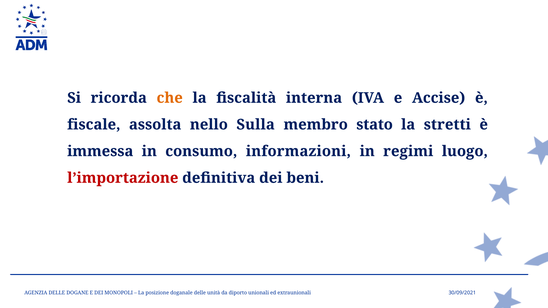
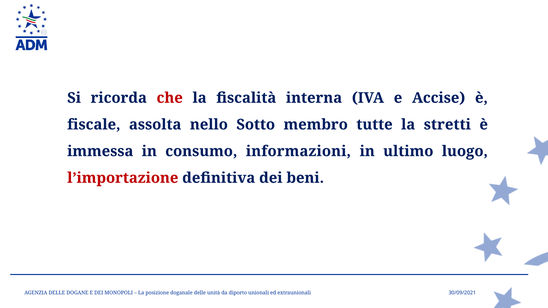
che colour: orange -> red (170, 98)
Sulla: Sulla -> Sotto (256, 125)
stato: stato -> tutte (375, 125)
regimi: regimi -> ultimo (408, 151)
